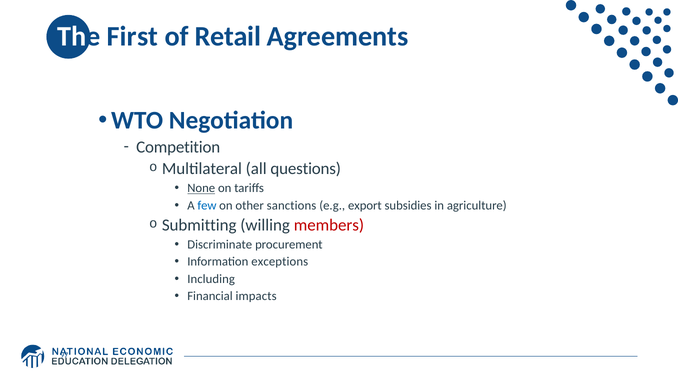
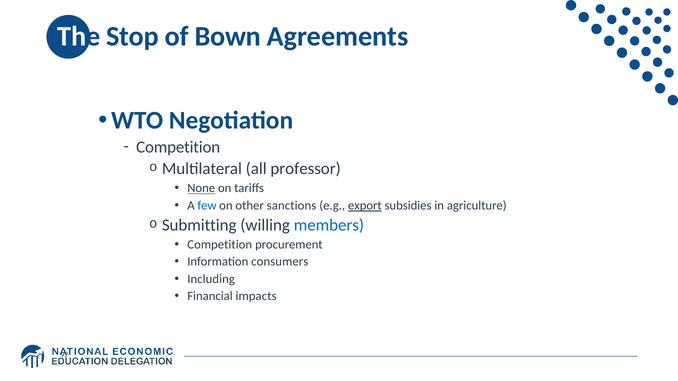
First: First -> Stop (133, 37)
Retail: Retail -> Bown (228, 37)
questions: questions -> professor (306, 169)
export underline: none -> present (365, 206)
members colour: red -> blue (329, 225)
Discriminate: Discriminate -> Competition (220, 245)
exceptions: exceptions -> consumers (280, 262)
